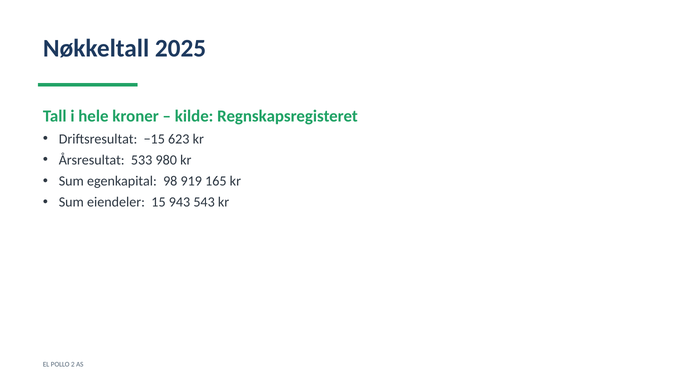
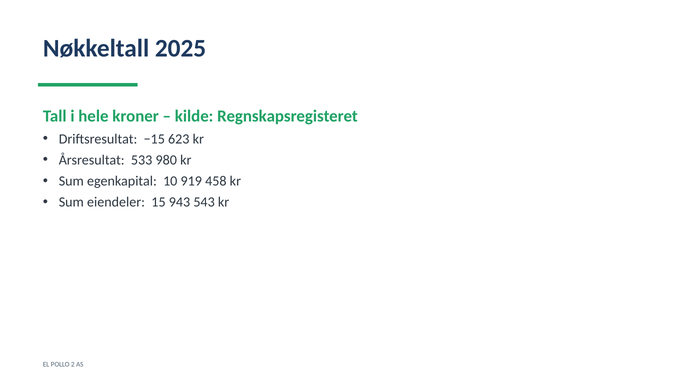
98: 98 -> 10 (170, 181)
165: 165 -> 458 (216, 181)
